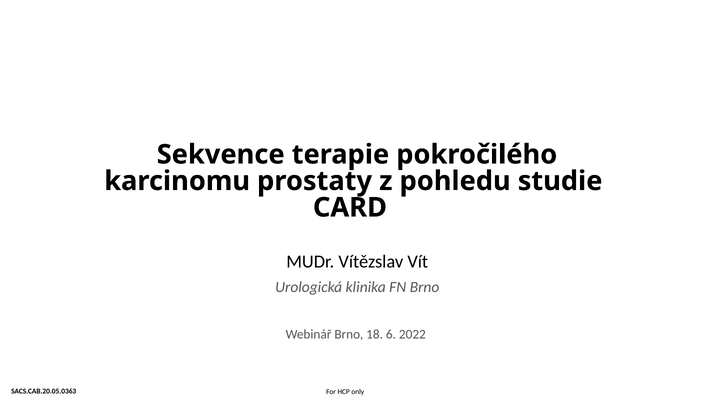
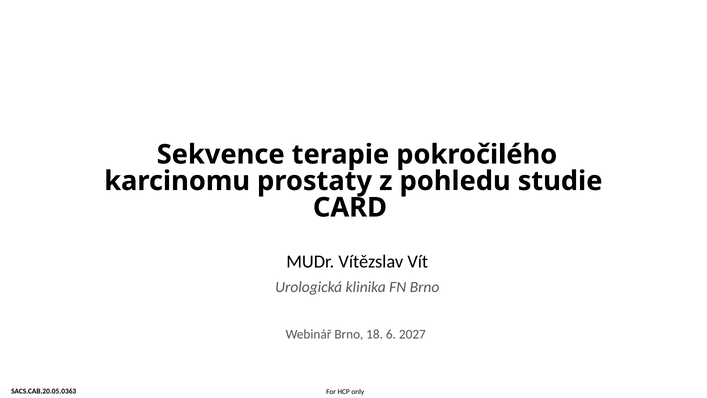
2022: 2022 -> 2027 (412, 334)
